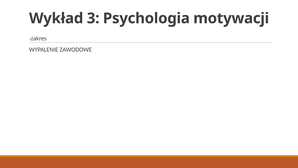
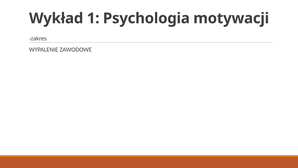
3: 3 -> 1 (93, 18)
